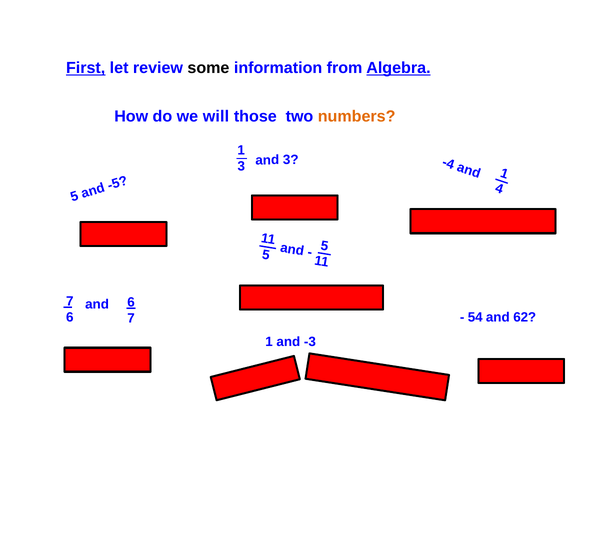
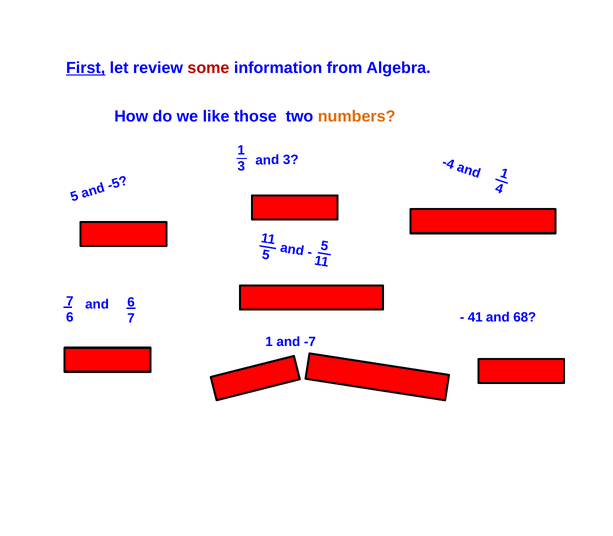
some colour: black -> red (208, 68)
Algebra underline: present -> none (398, 68)
will: will -> like (216, 116)
54: 54 -> 41 (475, 317)
62: 62 -> 68 (525, 317)
-3: -3 -> -7 (310, 342)
